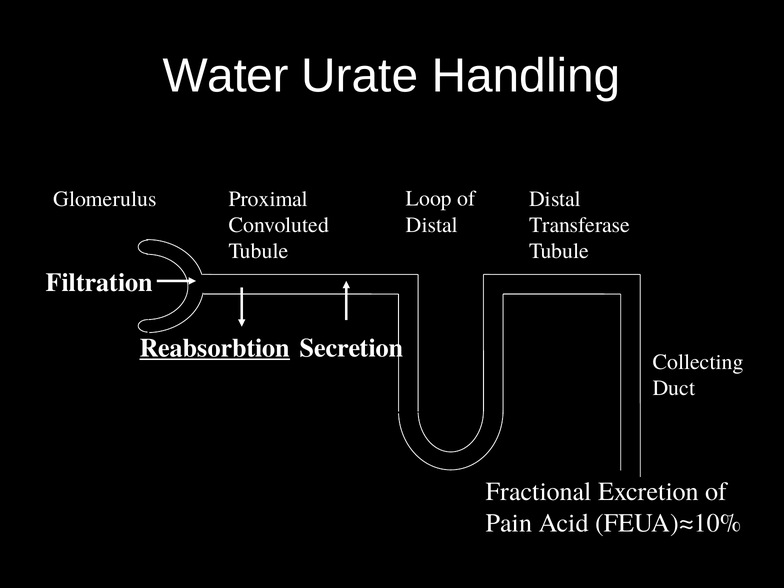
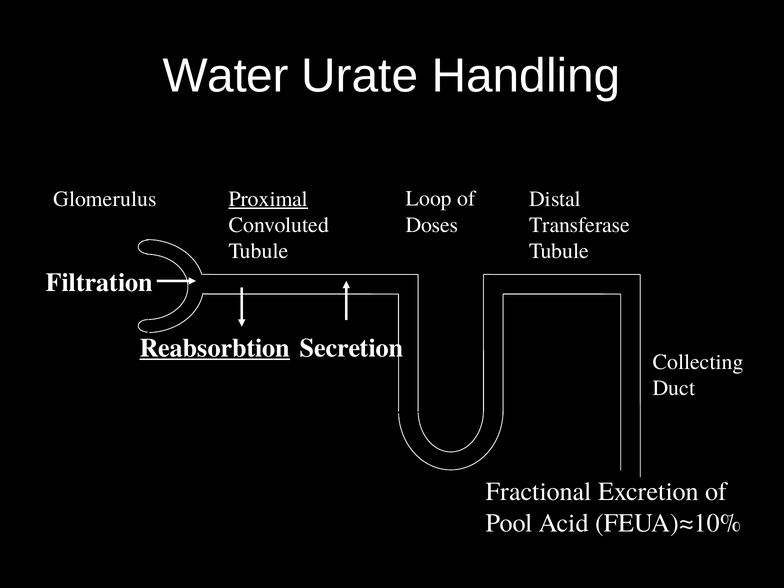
Proximal underline: none -> present (268, 199)
Distal: Distal -> Doses (432, 225)
Pain: Pain -> Pool (509, 523)
